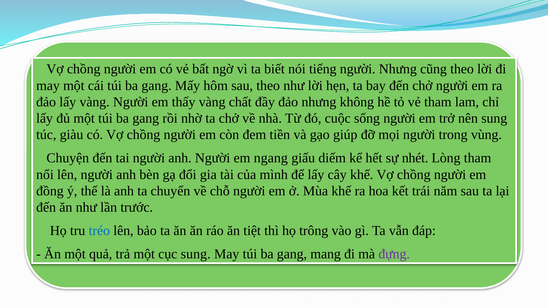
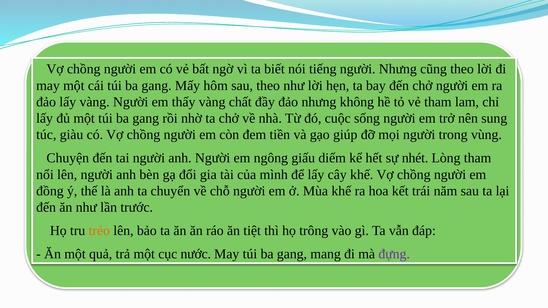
ngang: ngang -> ngông (271, 158)
tréo colour: blue -> orange (99, 231)
cục sung: sung -> nước (196, 254)
